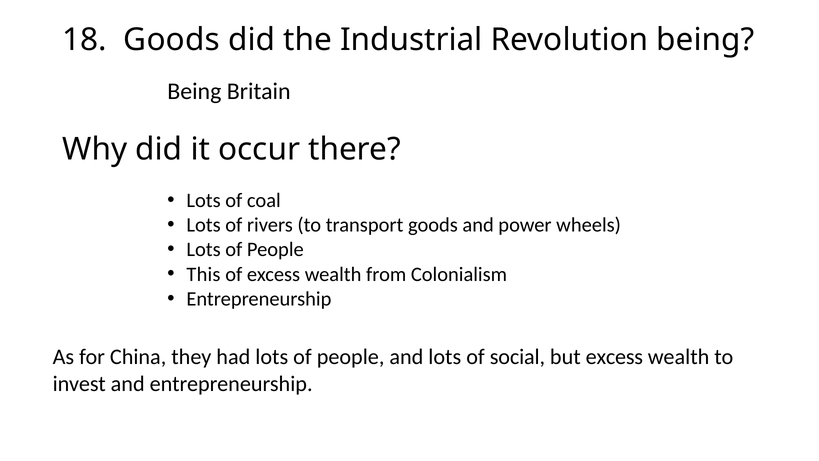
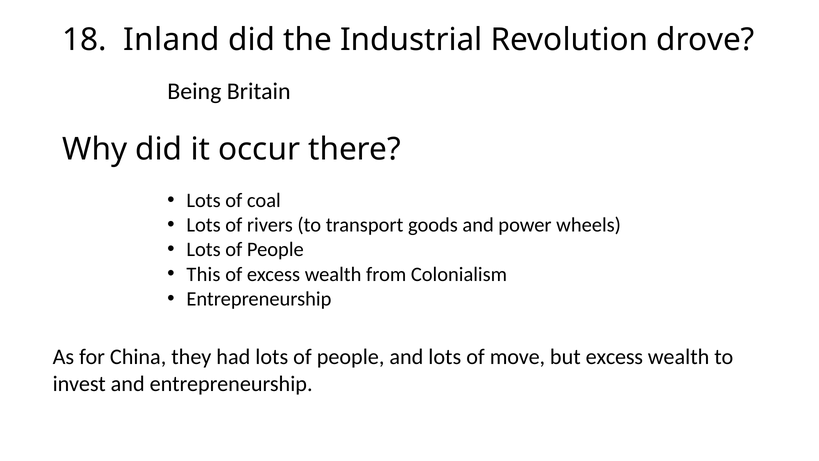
18 Goods: Goods -> Inland (172, 40)
Revolution being: being -> drove (705, 40)
social: social -> move (517, 357)
